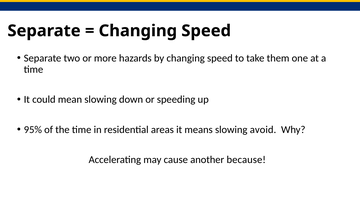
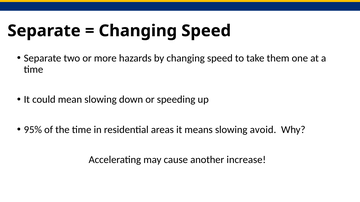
because: because -> increase (246, 160)
